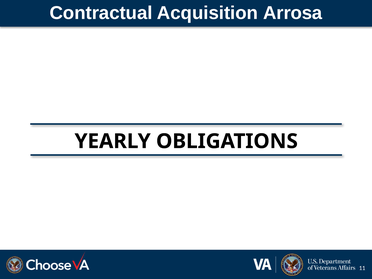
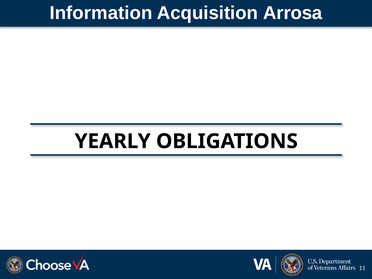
Contractual: Contractual -> Information (101, 13)
